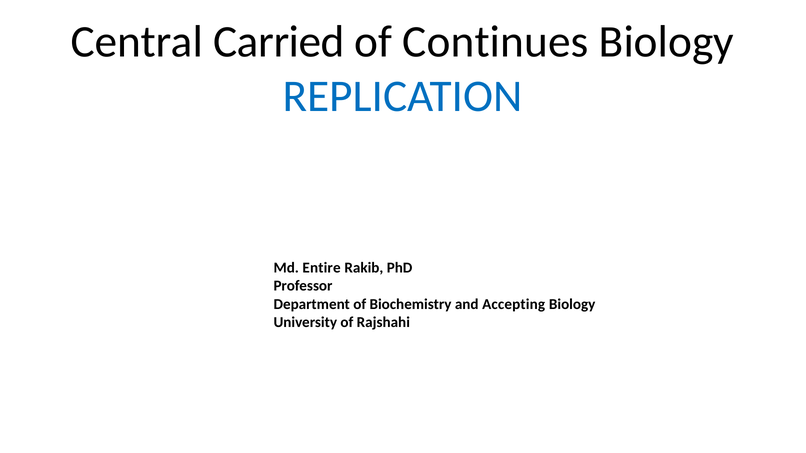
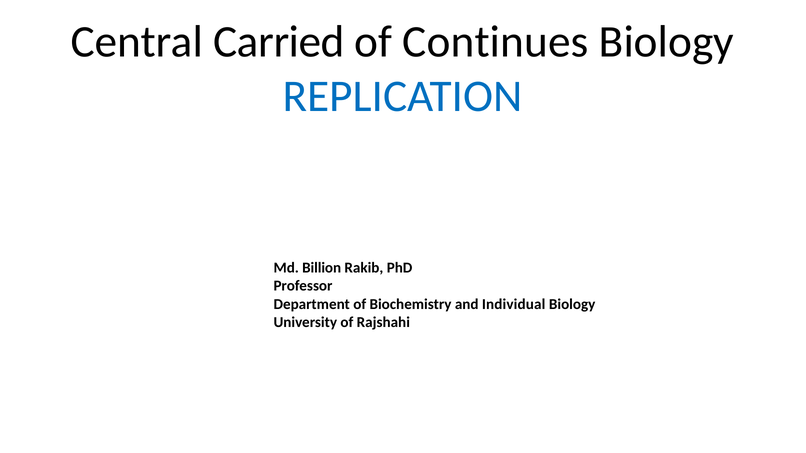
Entire: Entire -> Billion (322, 268)
Accepting: Accepting -> Individual (514, 304)
